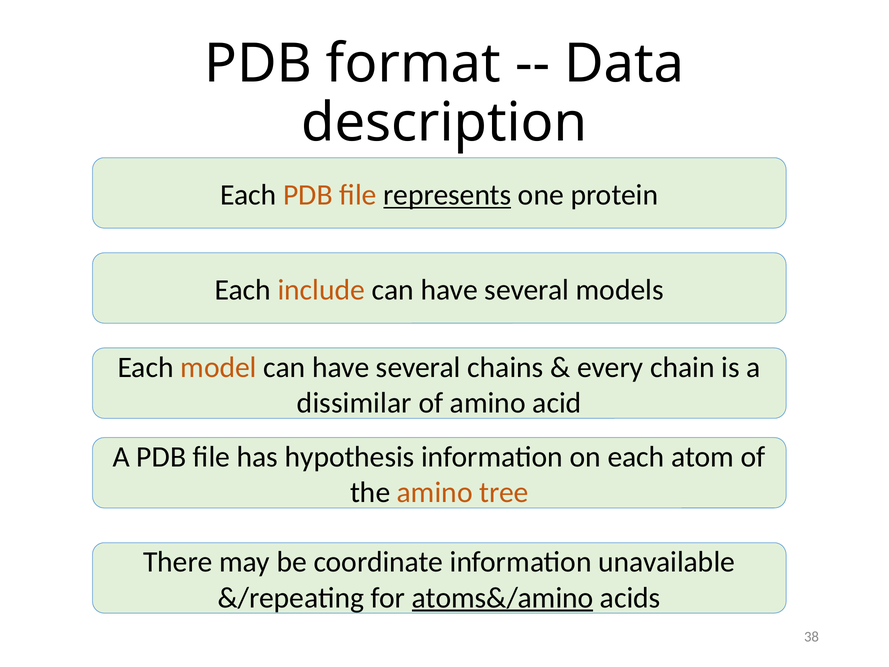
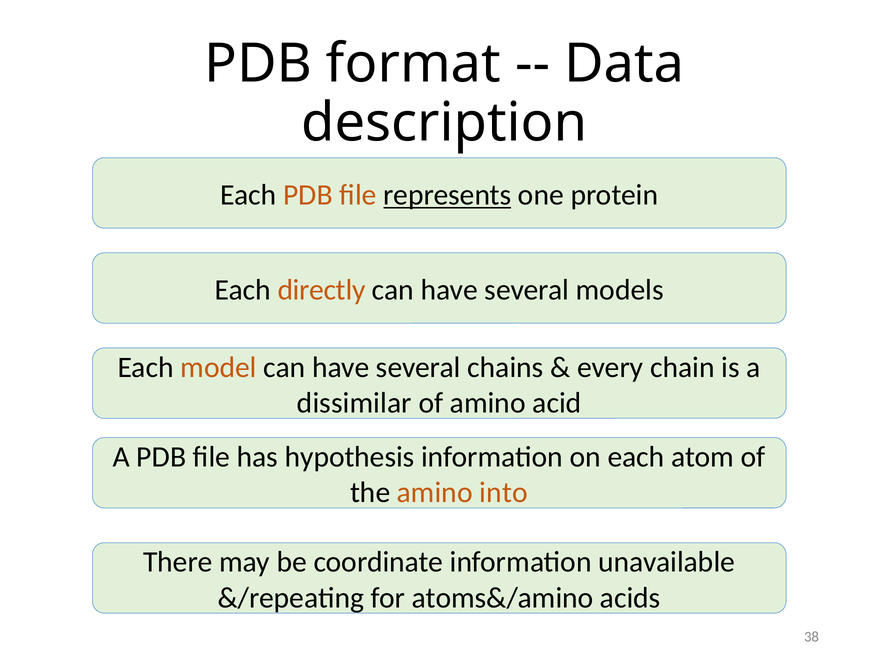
include: include -> directly (322, 290)
tree: tree -> into (504, 492)
atoms&/amino underline: present -> none (503, 598)
